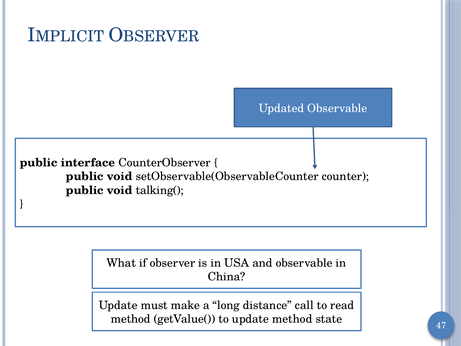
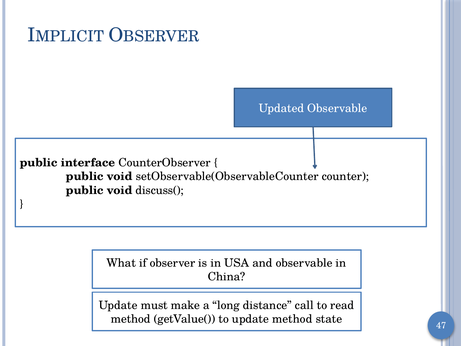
talking(: talking( -> discuss( (160, 190)
